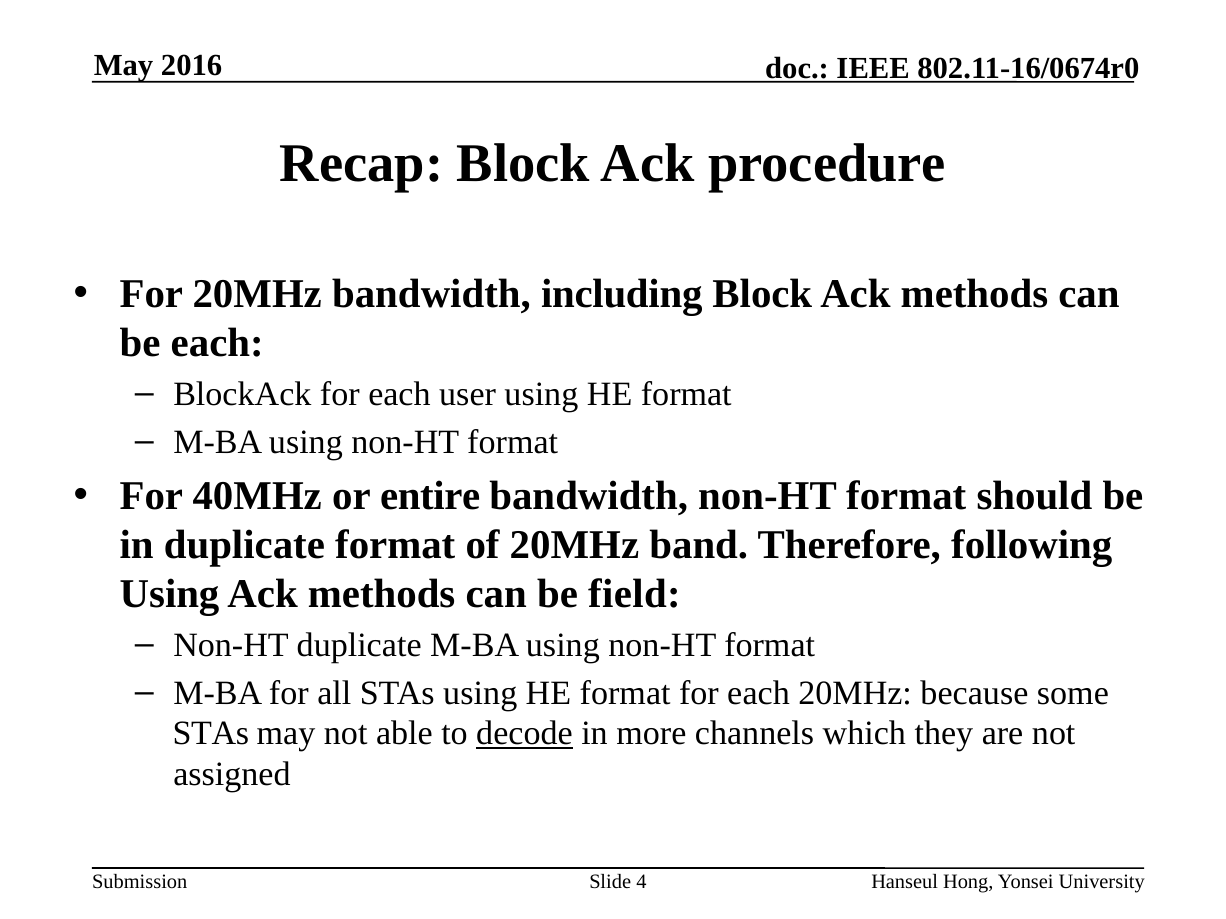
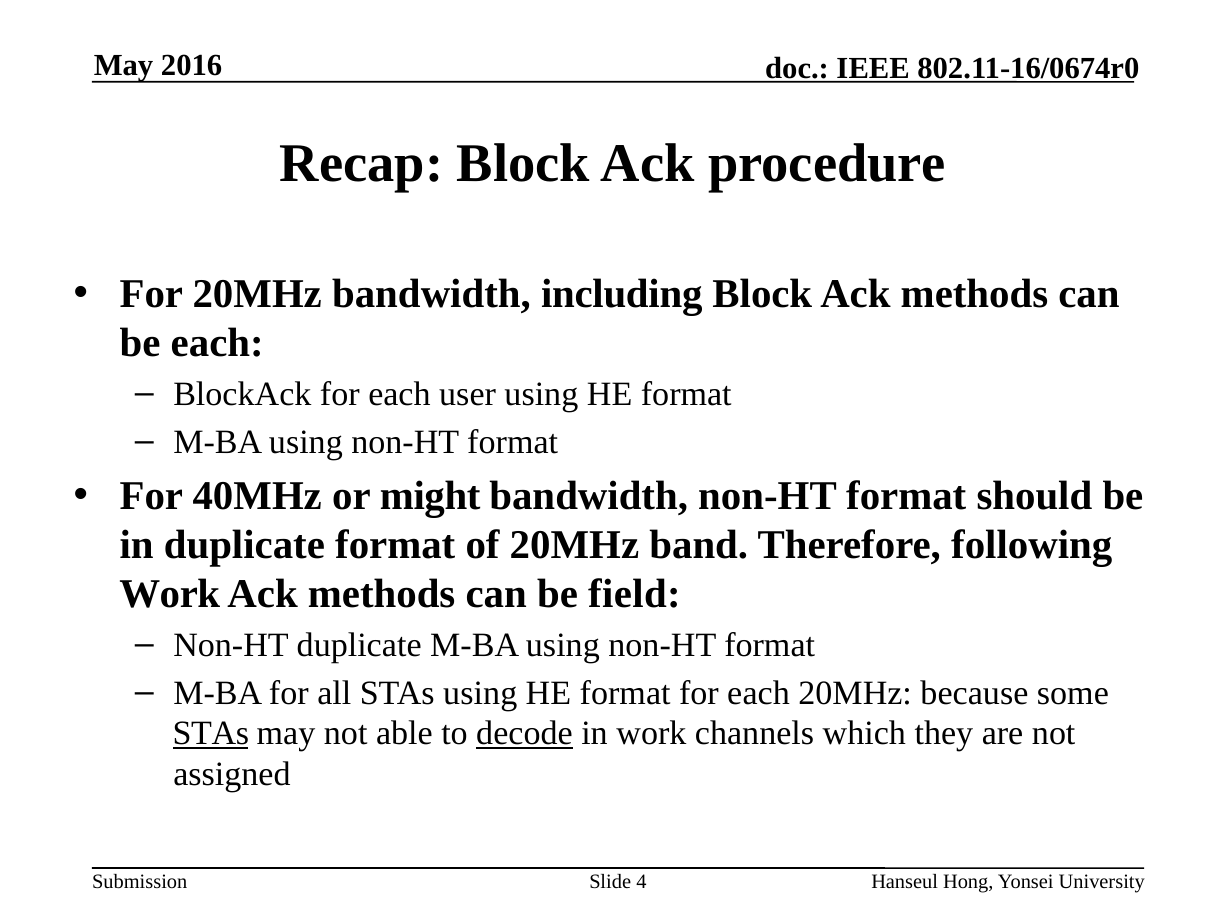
entire: entire -> might (430, 496)
Using: Using -> Work (170, 594)
STAs underline: none -> present (211, 734)
in more: more -> work (651, 734)
